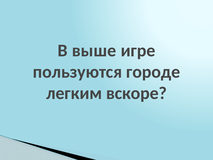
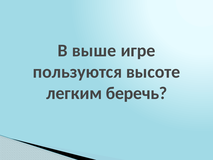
городе: городе -> высоте (153, 72)
вскоре: вскоре -> беречь (136, 93)
